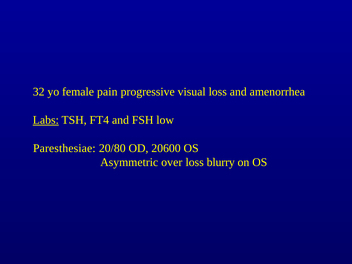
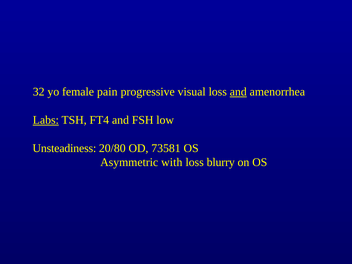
and underline: none -> present (238, 92)
Paresthesiae: Paresthesiae -> Unsteadiness (64, 148)
20600: 20600 -> 73581 (166, 148)
over: over -> with (172, 162)
